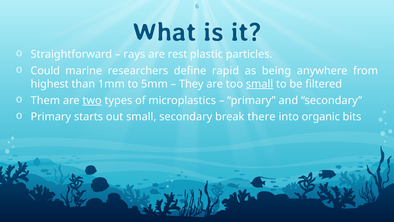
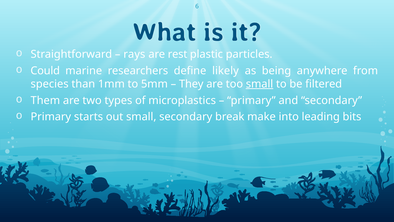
rapid: rapid -> likely (225, 71)
highest: highest -> species (50, 84)
two underline: present -> none (92, 100)
there: there -> make (262, 117)
organic: organic -> leading (321, 117)
